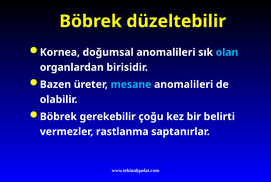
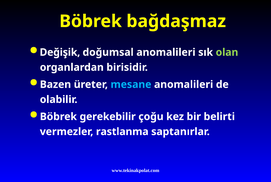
düzeltebilir: düzeltebilir -> bağdaşmaz (176, 21)
Kornea: Kornea -> Değişik (60, 52)
olan colour: light blue -> light green (227, 52)
